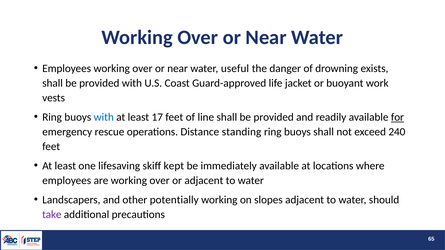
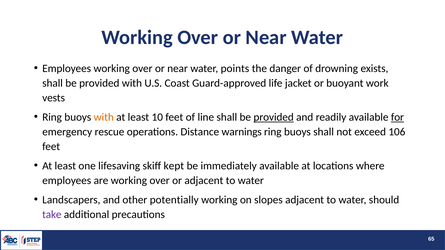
useful: useful -> points (235, 69)
with colour: blue -> orange (104, 117)
17: 17 -> 10 (157, 117)
provided underline: none -> present (274, 117)
standing: standing -> warnings (242, 132)
240: 240 -> 106 (397, 132)
